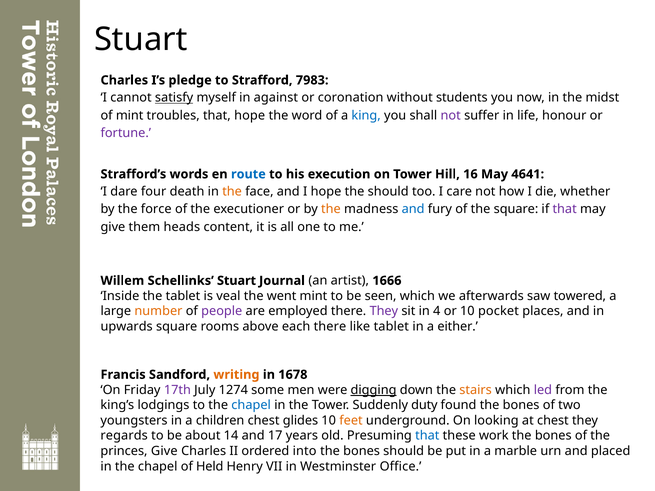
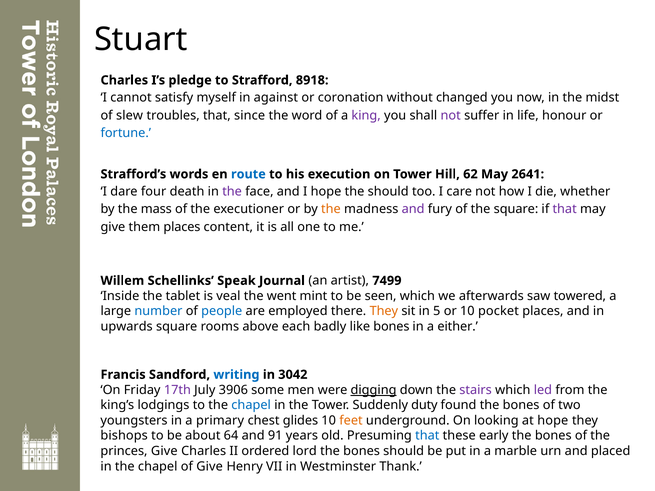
7983: 7983 -> 8918 (312, 80)
satisfy underline: present -> none (174, 98)
students: students -> changed (462, 98)
of mint: mint -> slew (130, 115)
that hope: hope -> since (250, 115)
king colour: blue -> purple (366, 115)
fortune colour: purple -> blue (126, 133)
16: 16 -> 62 (470, 174)
4641: 4641 -> 2641 (528, 174)
the colour: orange -> purple (232, 192)
force: force -> mass (156, 209)
and colour: blue -> purple (413, 209)
them heads: heads -> places (182, 227)
Schellinks Stuart: Stuart -> Speak (236, 281)
1666: 1666 -> 7499 (387, 281)
number colour: orange -> blue (158, 311)
people colour: purple -> blue (222, 311)
They colour: purple -> orange (384, 311)
4: 4 -> 5 (437, 311)
each there: there -> badly (330, 327)
like tablet: tablet -> bones (391, 327)
writing colour: orange -> blue (236, 375)
1678: 1678 -> 3042 (293, 375)
1274: 1274 -> 3906 (233, 390)
stairs colour: orange -> purple (476, 390)
children: children -> primary (220, 421)
at chest: chest -> hope (553, 421)
regards: regards -> bishops (124, 436)
14: 14 -> 64 (231, 436)
17: 17 -> 91 (275, 436)
work: work -> early (494, 436)
into: into -> lord (305, 451)
of Held: Held -> Give (210, 467)
Office: Office -> Thank (401, 467)
